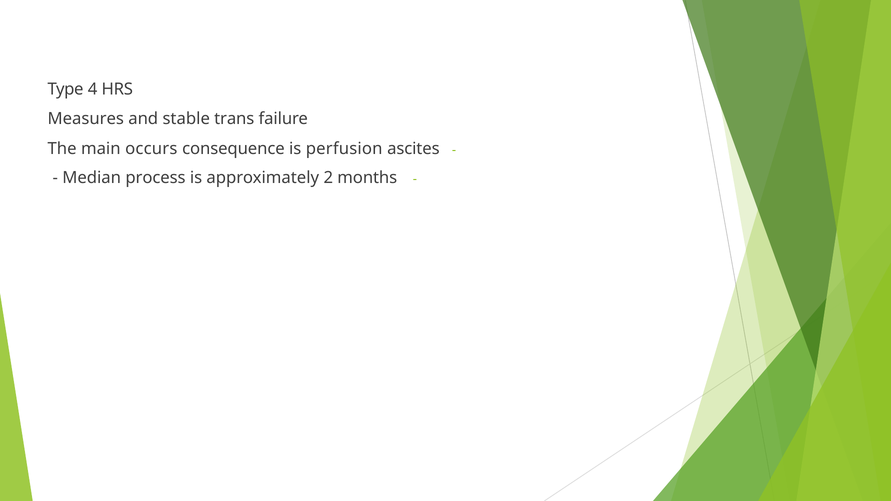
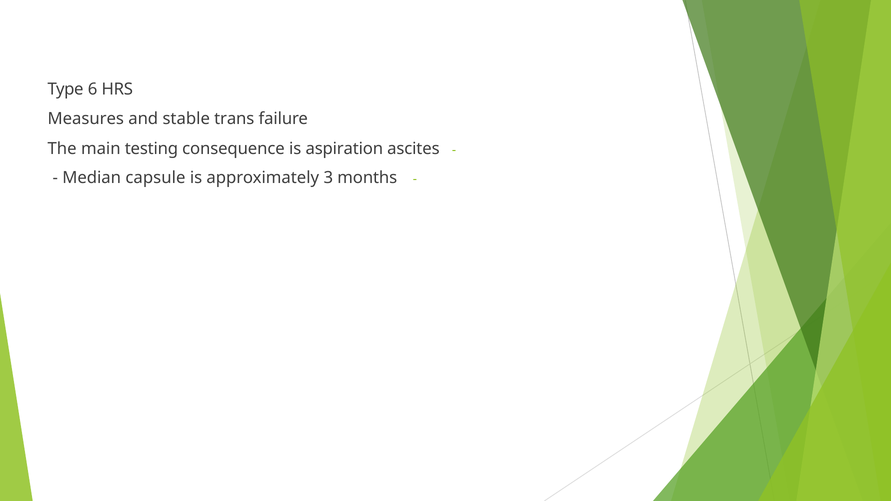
4: 4 -> 6 (93, 89)
occurs: occurs -> testing (151, 149)
perfusion: perfusion -> aspiration (344, 149)
process: process -> capsule (155, 178)
2: 2 -> 3 (328, 178)
